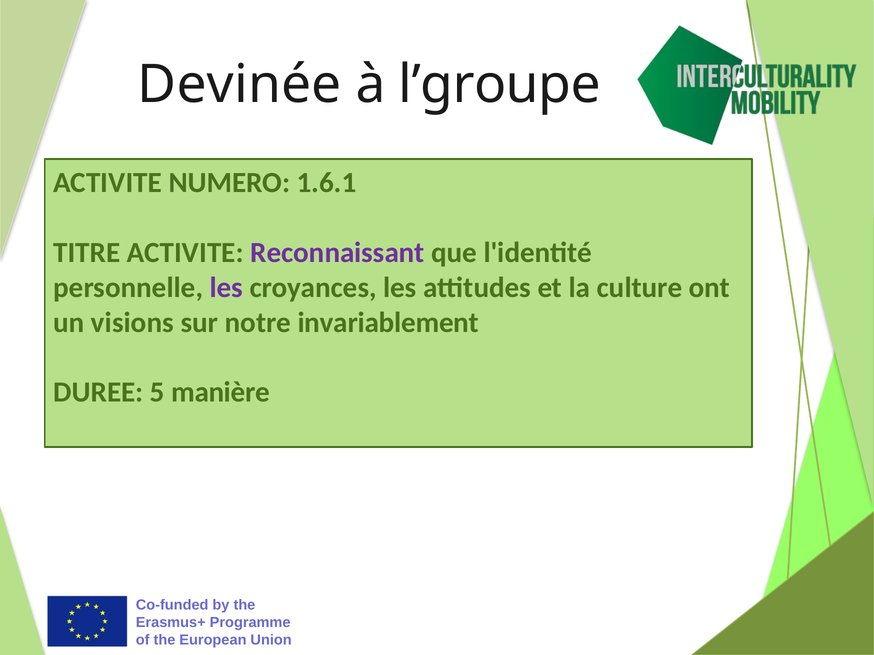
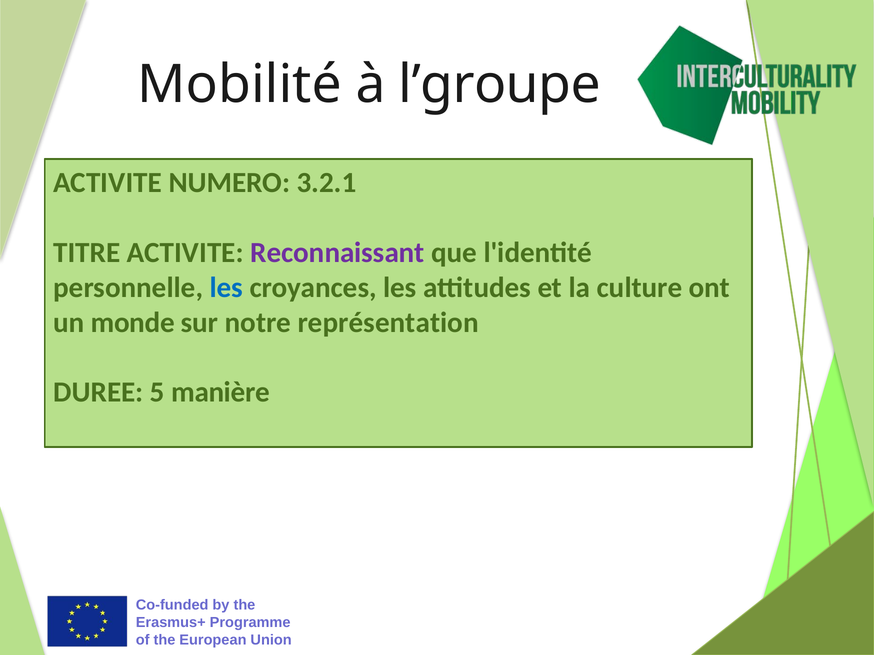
Devinée: Devinée -> Mobilité (240, 85)
1.6.1: 1.6.1 -> 3.2.1 (327, 183)
les colour: purple -> blue (226, 288)
visions: visions -> monde (133, 323)
invariablement: invariablement -> représentation (388, 323)
